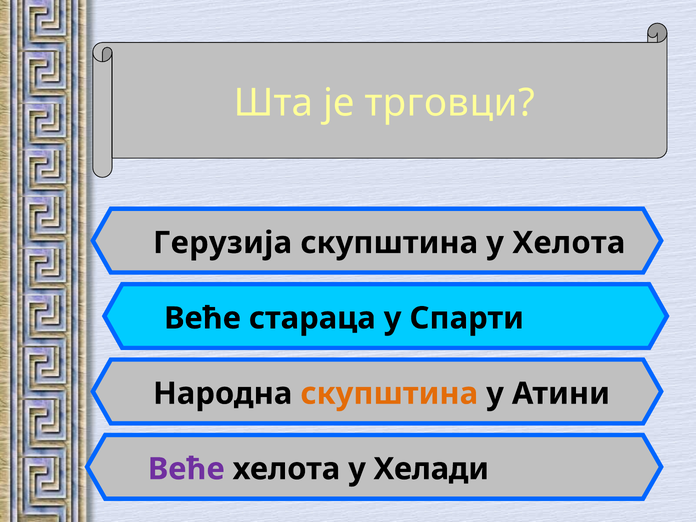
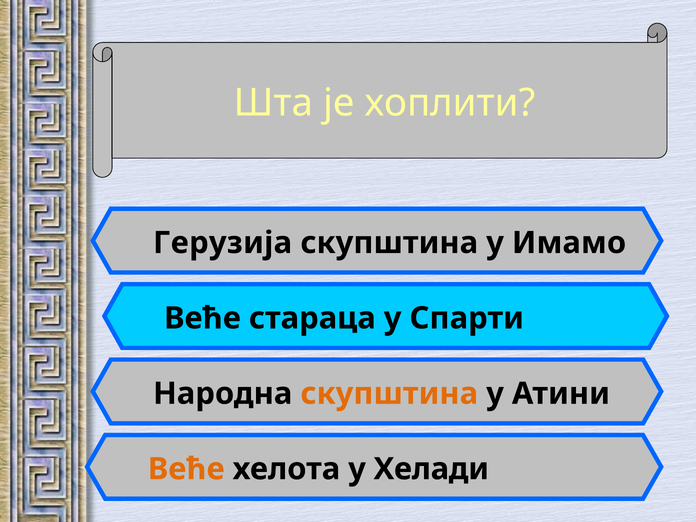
трговци: трговци -> хоплити (450, 103)
у Хелота: Хелота -> Имамо (569, 243)
Веће colour: purple -> orange (186, 469)
